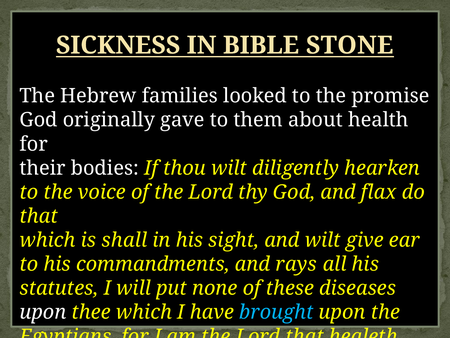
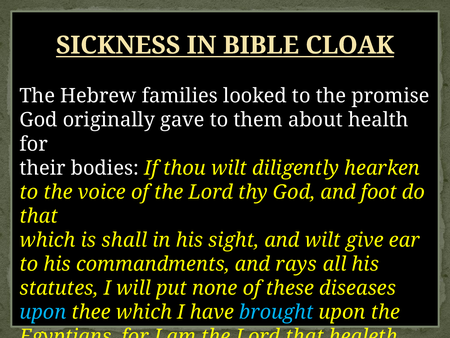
STONE: STONE -> CLOAK (350, 45)
flax: flax -> foot (379, 192)
upon colour: white -> light blue (43, 312)
